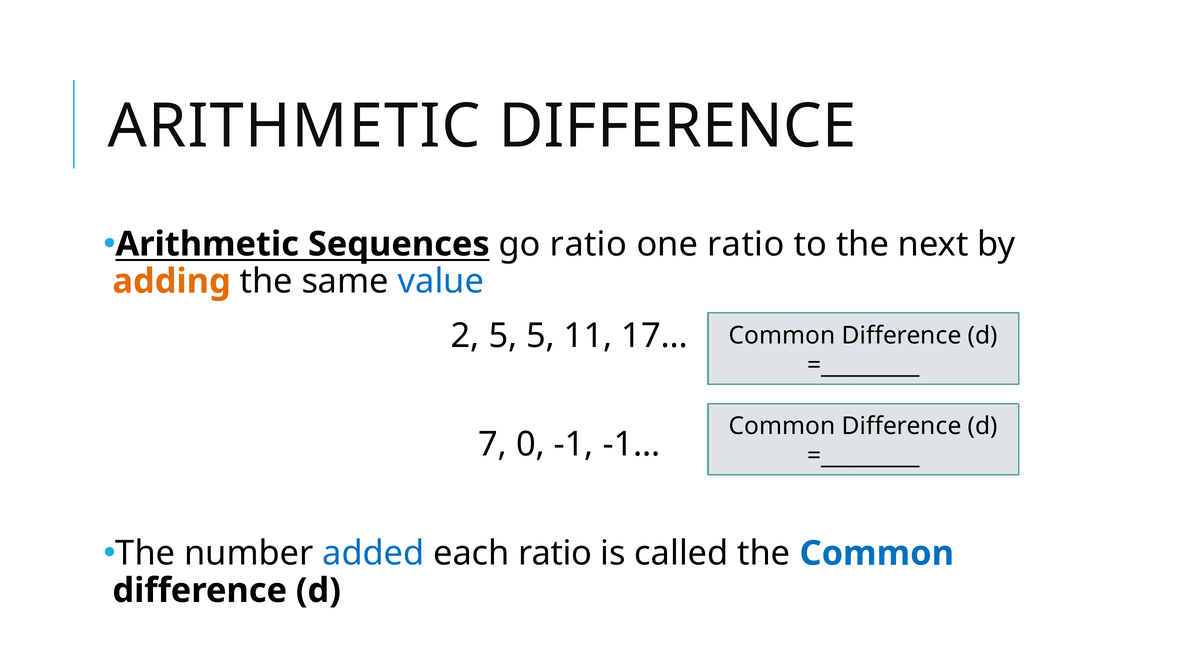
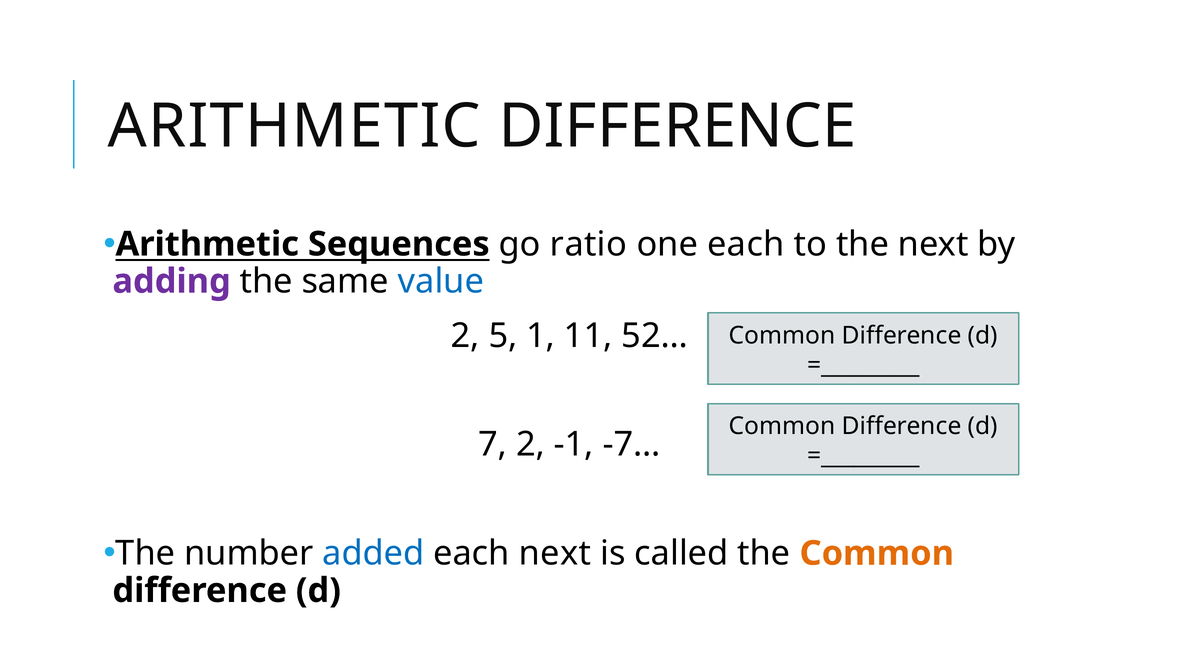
one ratio: ratio -> each (746, 244)
adding colour: orange -> purple (172, 281)
5 5: 5 -> 1 (541, 336)
17…: 17… -> 52… (655, 336)
7 0: 0 -> 2 (531, 444)
-1…: -1… -> -7… (632, 444)
each ratio: ratio -> next (555, 553)
Common colour: blue -> orange (877, 553)
